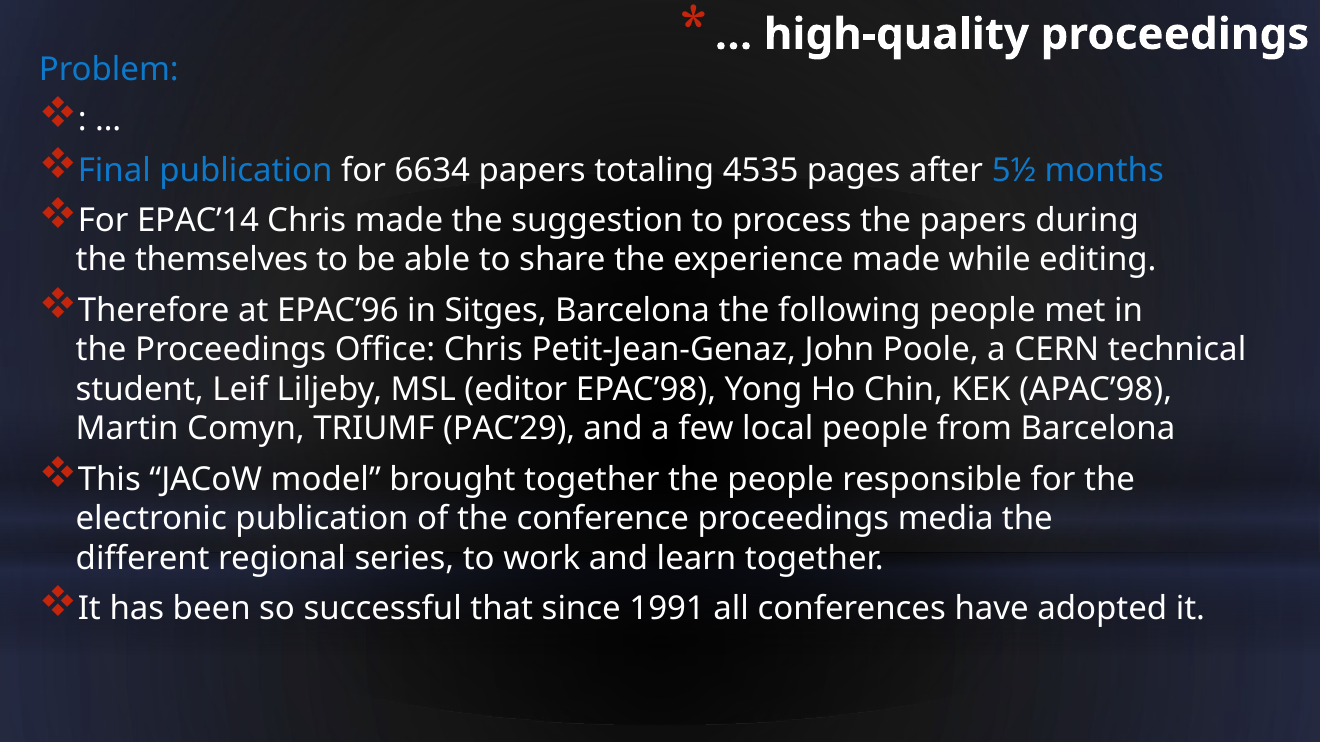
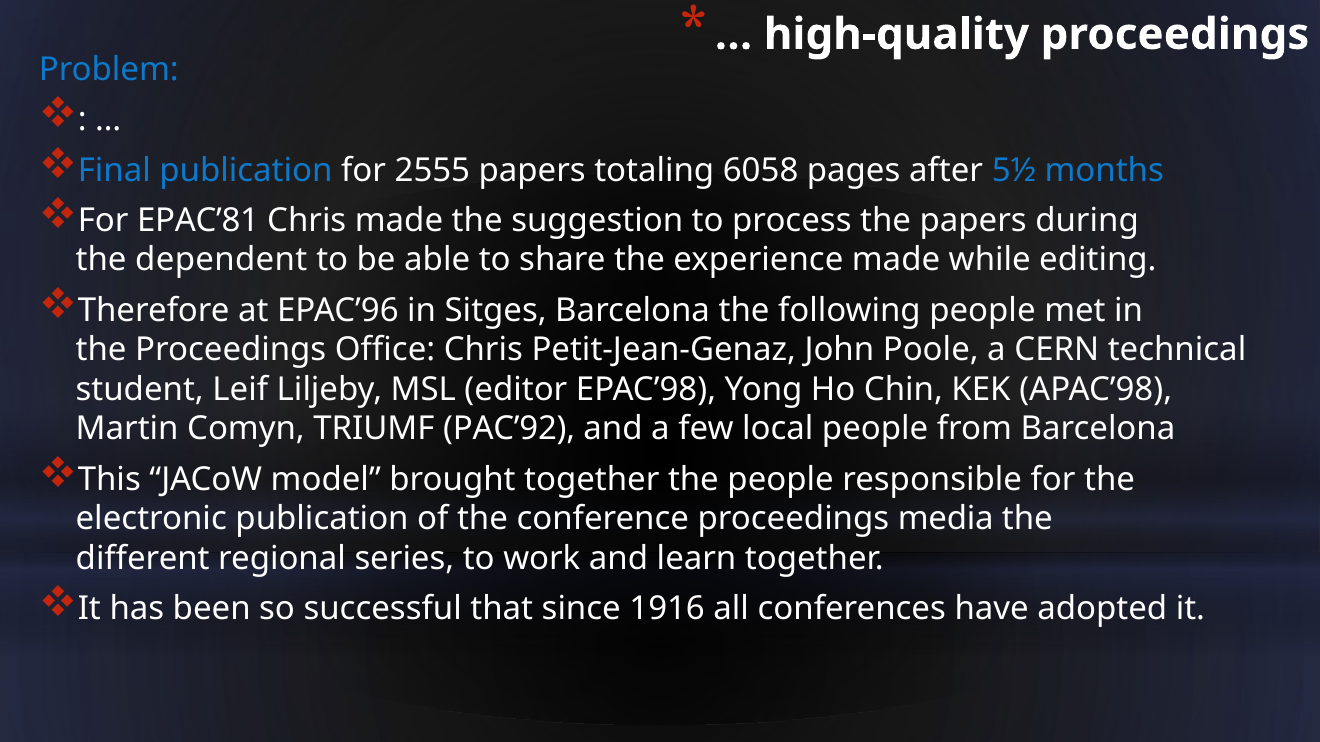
6634: 6634 -> 2555 (432, 170)
4535: 4535 -> 6058 (761, 170)
EPAC’14: EPAC’14 -> EPAC’81 (198, 221)
themselves: themselves -> dependent (221, 260)
PAC’29: PAC’29 -> PAC’92 (509, 429)
1991: 1991 -> 1916 (667, 609)
